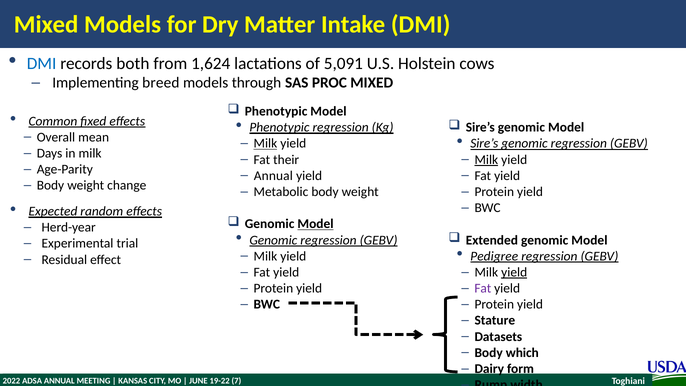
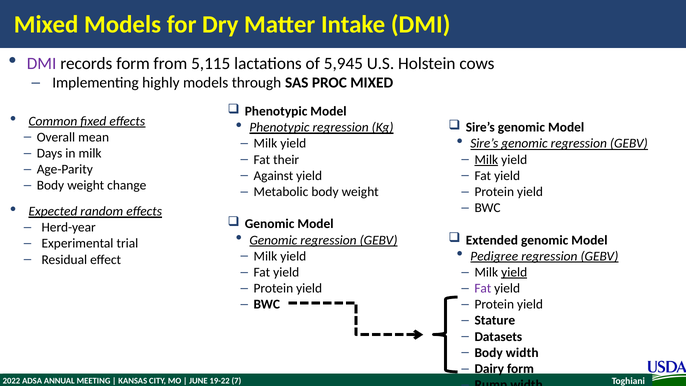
DMI colour: blue -> purple (42, 64)
records both: both -> form (133, 64)
1,624: 1,624 -> 5,115 (211, 64)
5,091: 5,091 -> 5,945 (343, 64)
breed: breed -> highly (161, 83)
Milk underline: present -> none (265, 144)
Annual: Annual -> Against (273, 176)
Model underline: present -> none (315, 224)
Body which: which -> width (522, 353)
